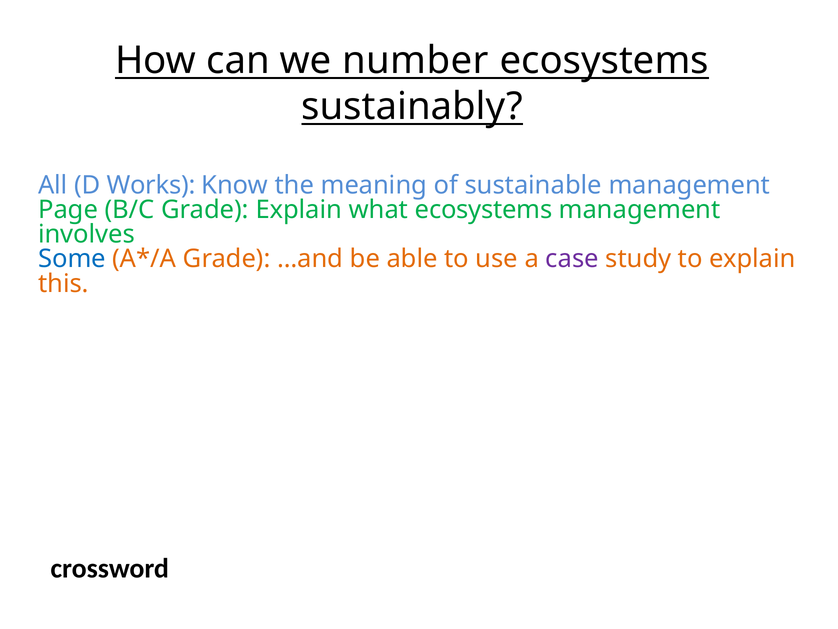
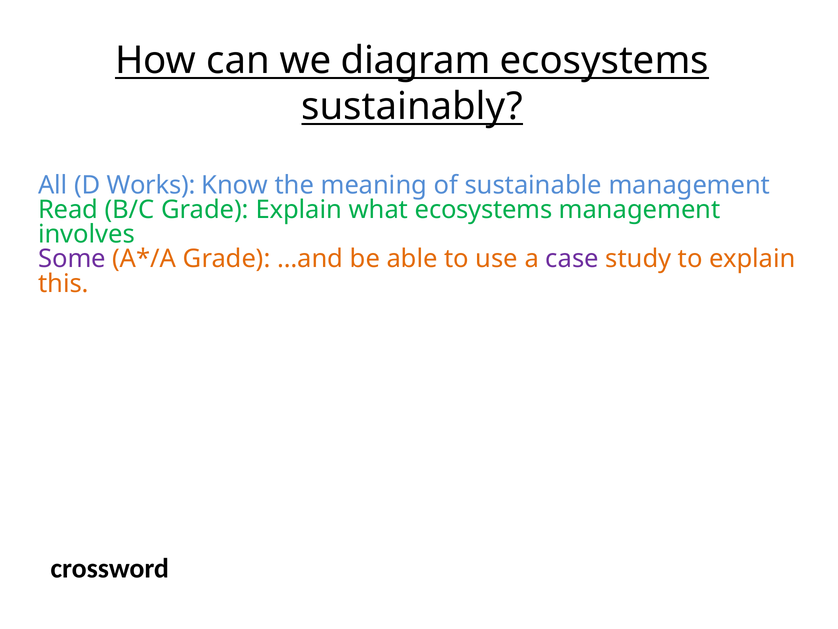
number: number -> diagram (416, 60)
Page: Page -> Read (68, 210)
Some colour: blue -> purple (72, 259)
